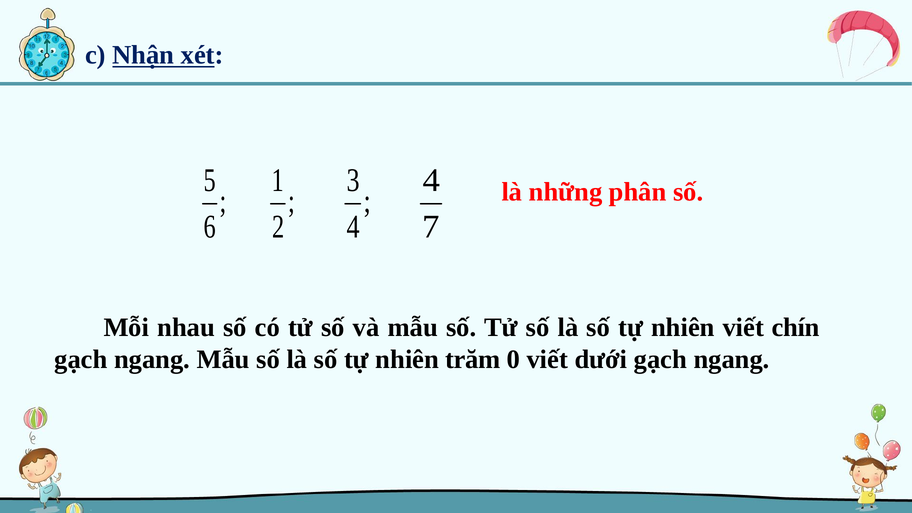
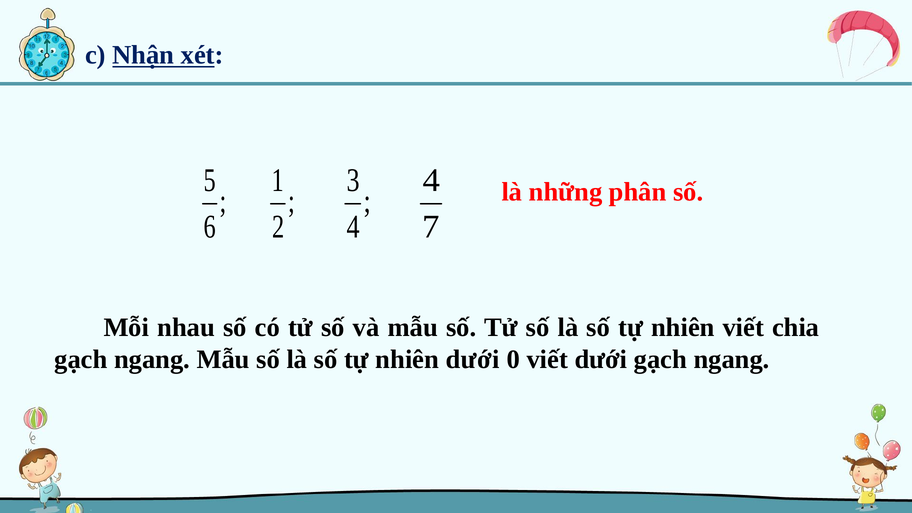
chín: chín -> chia (796, 328)
nhiên trăm: trăm -> dưới (473, 360)
